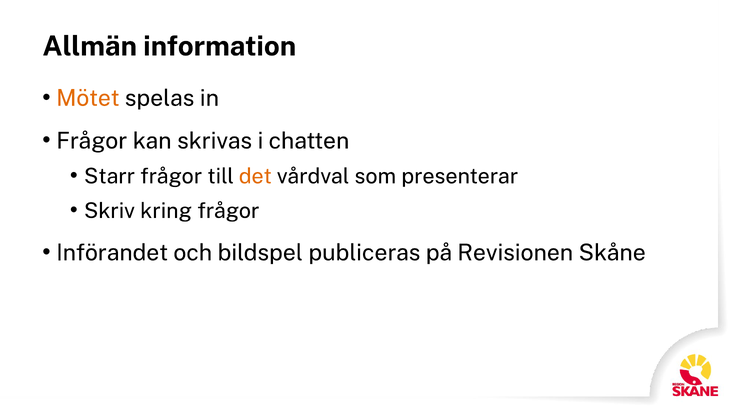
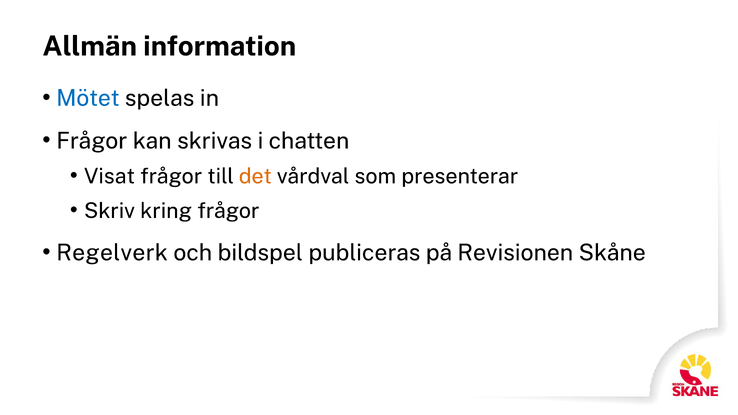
Mötet colour: orange -> blue (88, 98)
Starr: Starr -> Visat (109, 176)
Införandet: Införandet -> Regelverk (112, 253)
